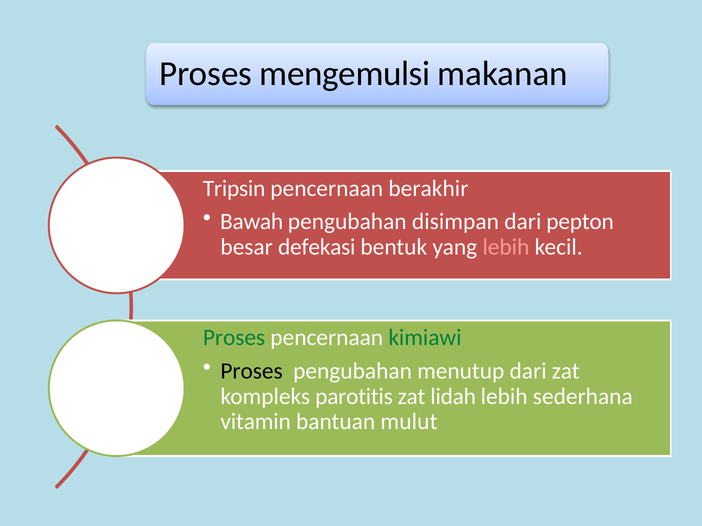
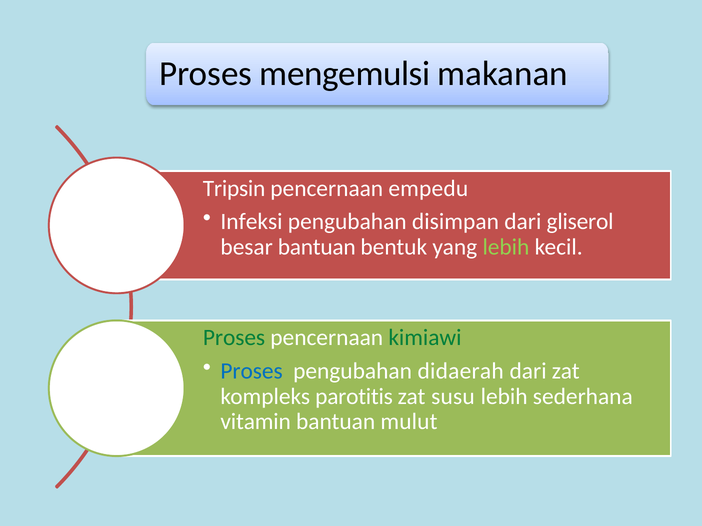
berakhir: berakhir -> empedu (428, 188)
Bawah: Bawah -> Infeksi (252, 222)
pepton: pepton -> gliserol (580, 222)
besar defekasi: defekasi -> bantuan (317, 247)
lebih colour: pink -> light green (506, 247)
Proses colour: black -> blue (252, 372)
menutup: menutup -> didaerah (461, 372)
lidah: lidah -> susu (453, 397)
